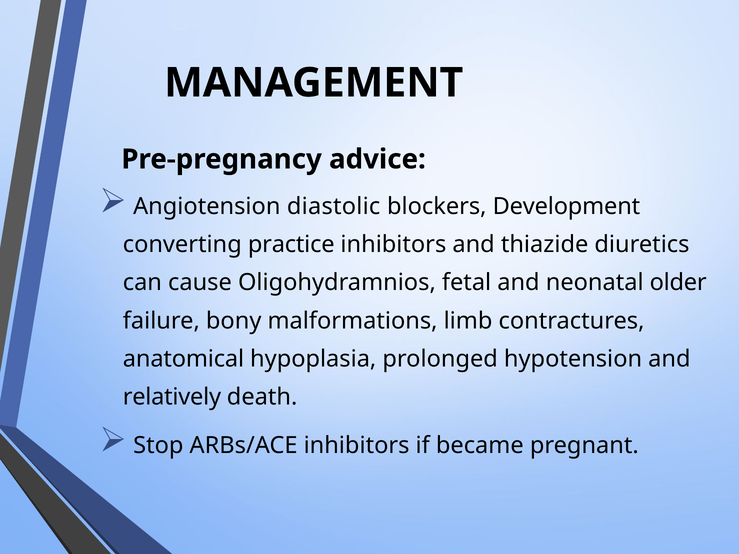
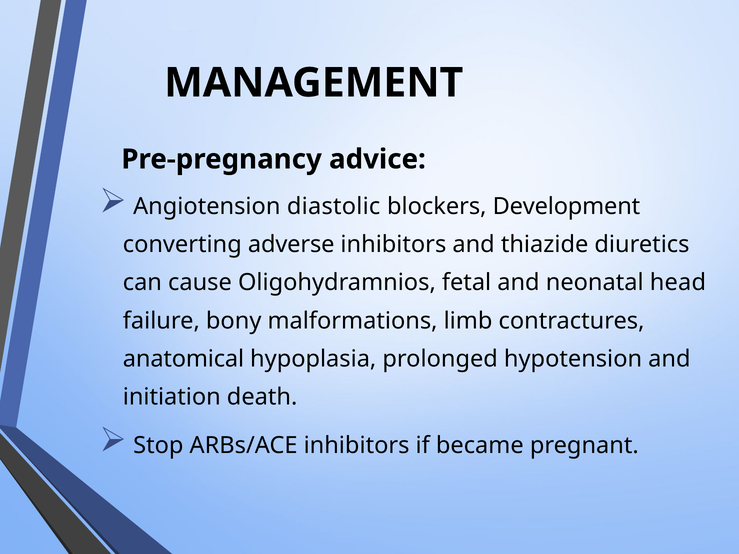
practice: practice -> adverse (291, 245)
older: older -> head (678, 283)
relatively: relatively -> initiation (172, 397)
